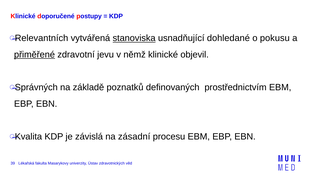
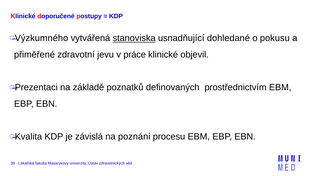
Relevantních: Relevantních -> Výzkumného (41, 38)
přiměřené underline: present -> none (34, 54)
němž: němž -> práce (135, 54)
Správných: Správných -> Prezentaci (36, 87)
zásadní: zásadní -> poznáni (134, 136)
